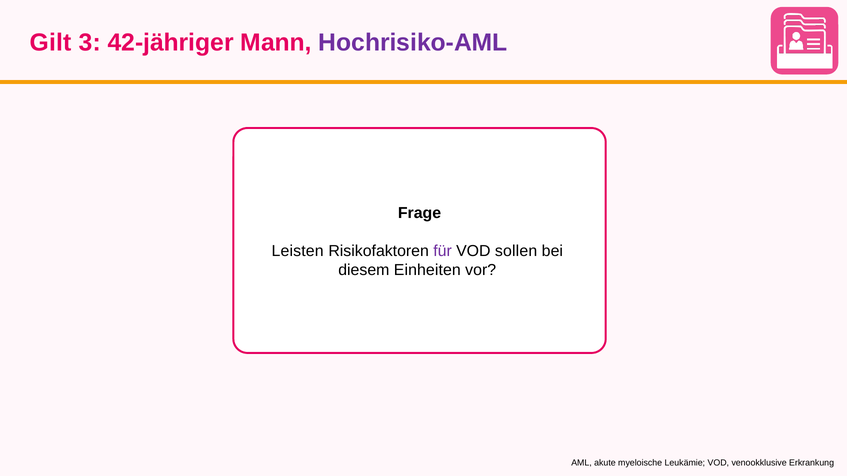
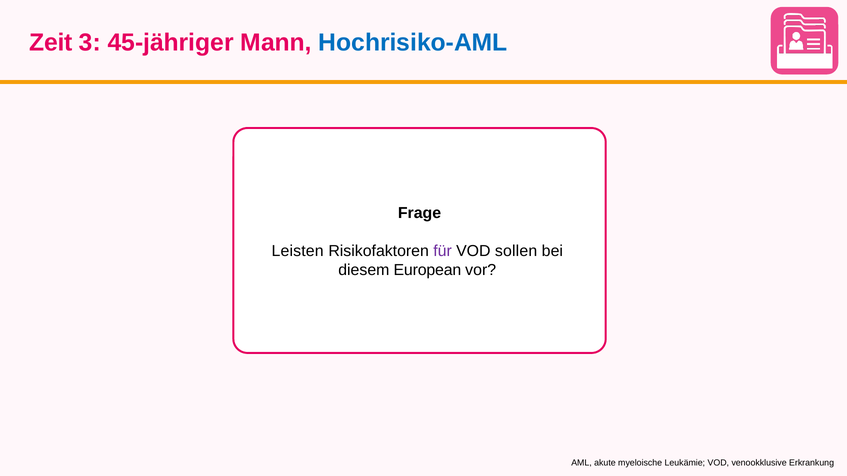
Gilt: Gilt -> Zeit (51, 43)
42-jähriger: 42-jähriger -> 45-jähriger (171, 43)
Hochrisiko-AML colour: purple -> blue (413, 43)
Einheiten: Einheiten -> European (427, 270)
